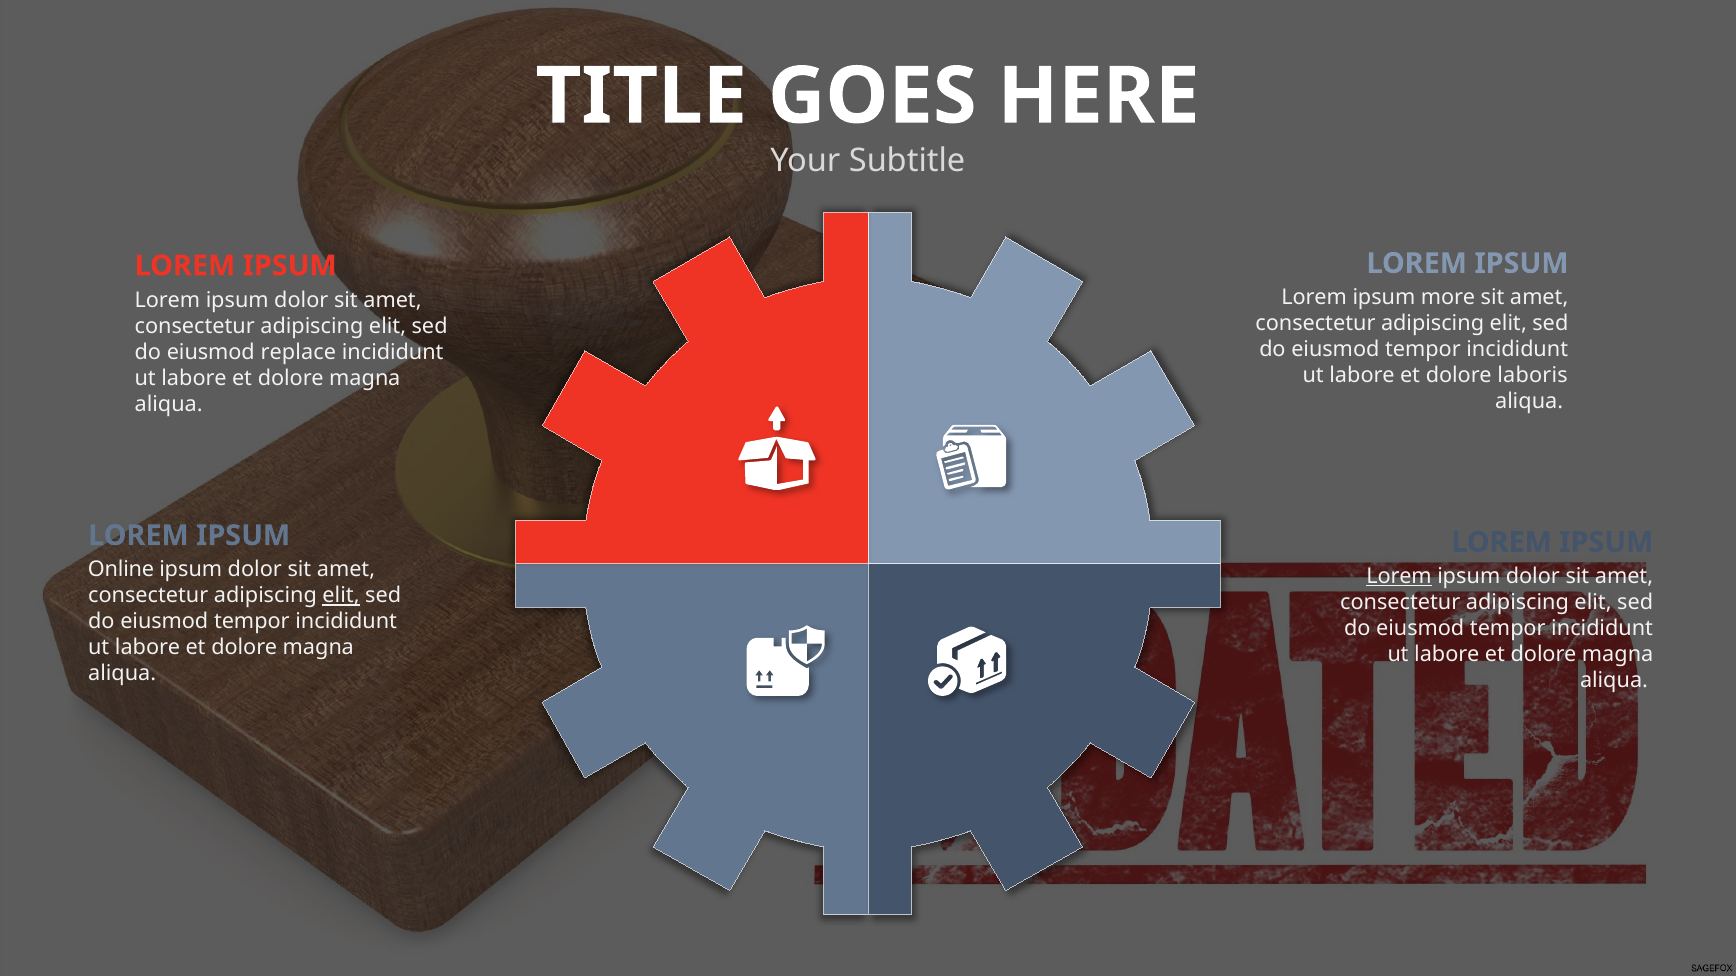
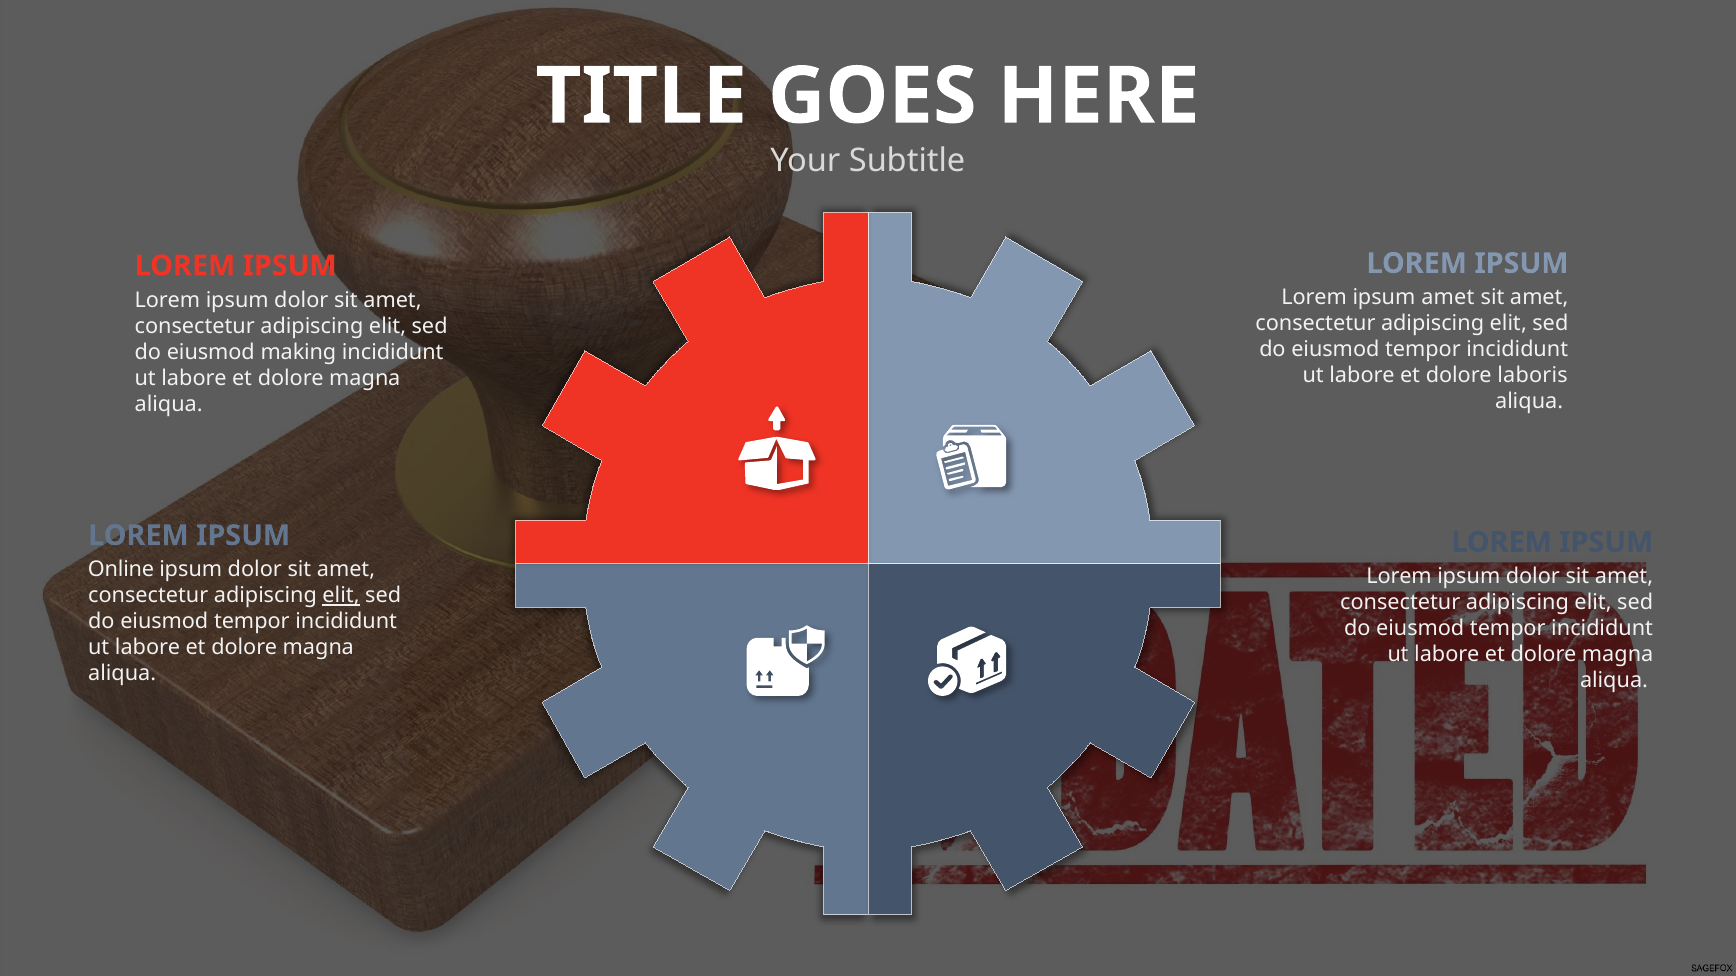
ipsum more: more -> amet (1448, 298)
replace: replace -> making (298, 352)
Lorem underline: present -> none (1399, 577)
